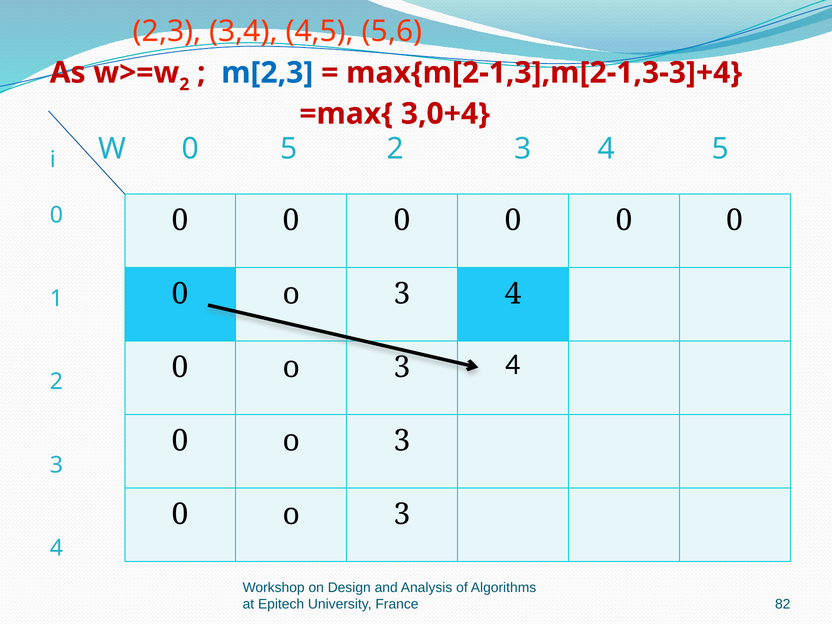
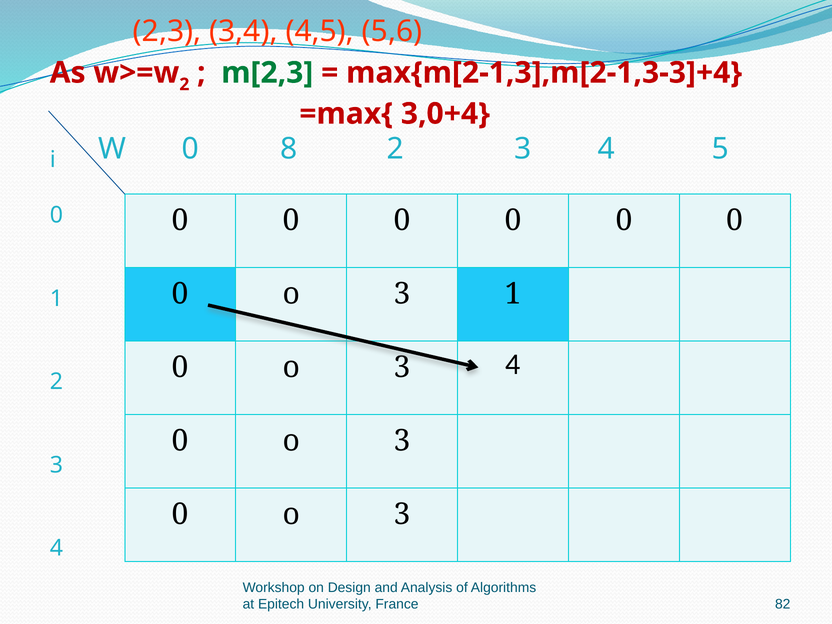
m[2,3 colour: blue -> green (267, 73)
0 5: 5 -> 8 (289, 149)
4: 4 -> 1 (513, 294)
